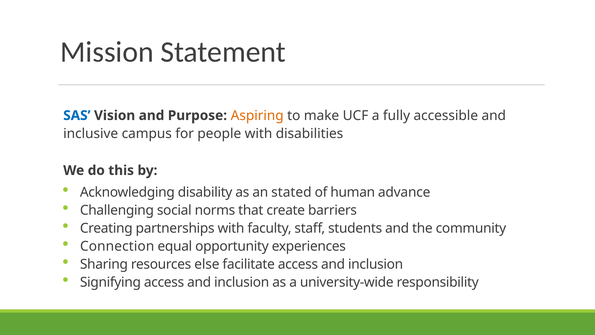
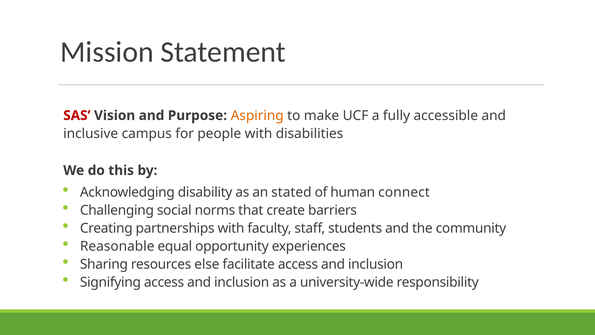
SAS colour: blue -> red (77, 115)
advance: advance -> connect (404, 192)
Connection: Connection -> Reasonable (117, 246)
